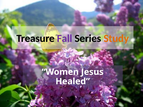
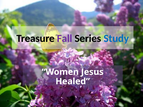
Study colour: orange -> blue (116, 38)
